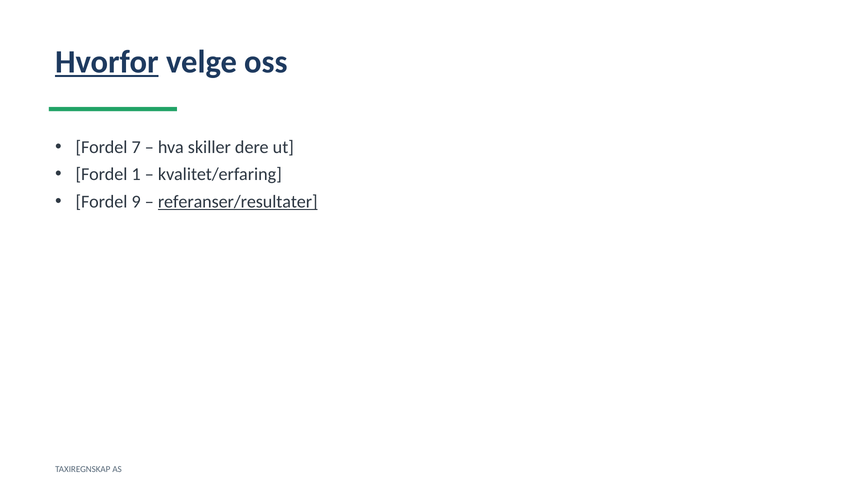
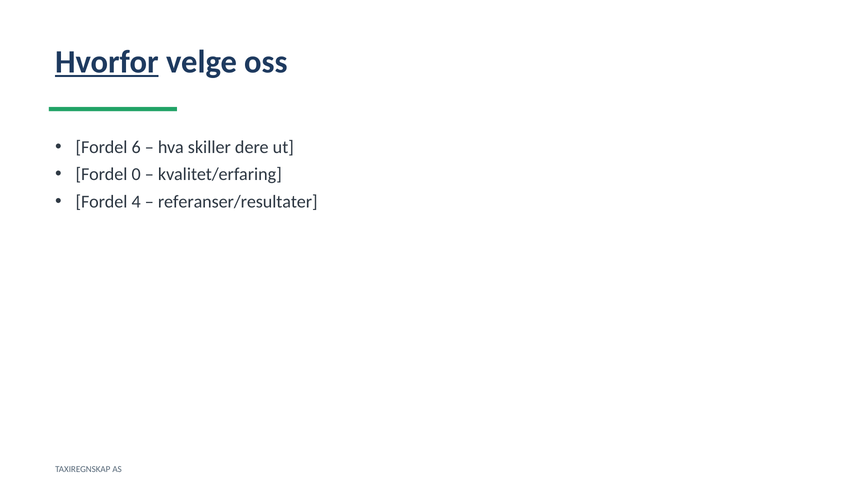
7: 7 -> 6 (136, 147)
1: 1 -> 0 (136, 174)
9: 9 -> 4 (136, 201)
referanser/resultater underline: present -> none (238, 201)
